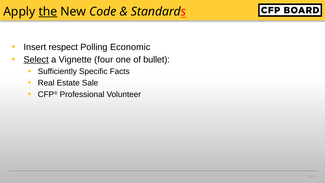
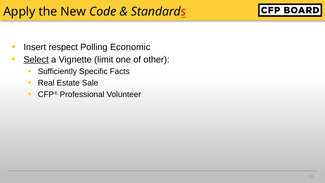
the underline: present -> none (48, 12)
four: four -> limit (104, 60)
bullet: bullet -> other (156, 60)
